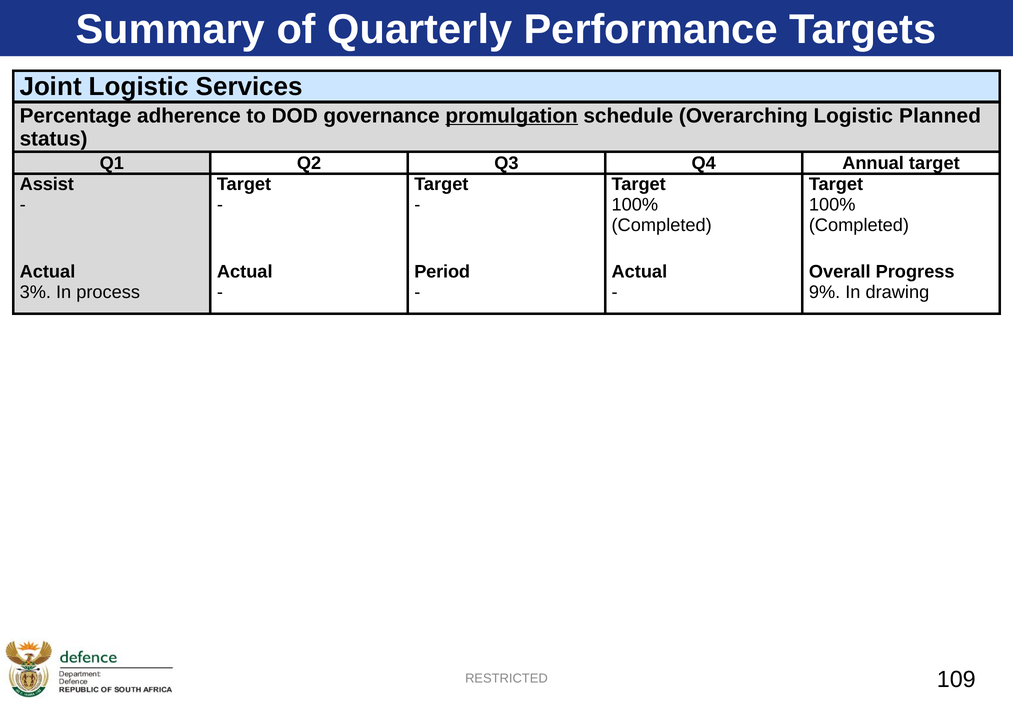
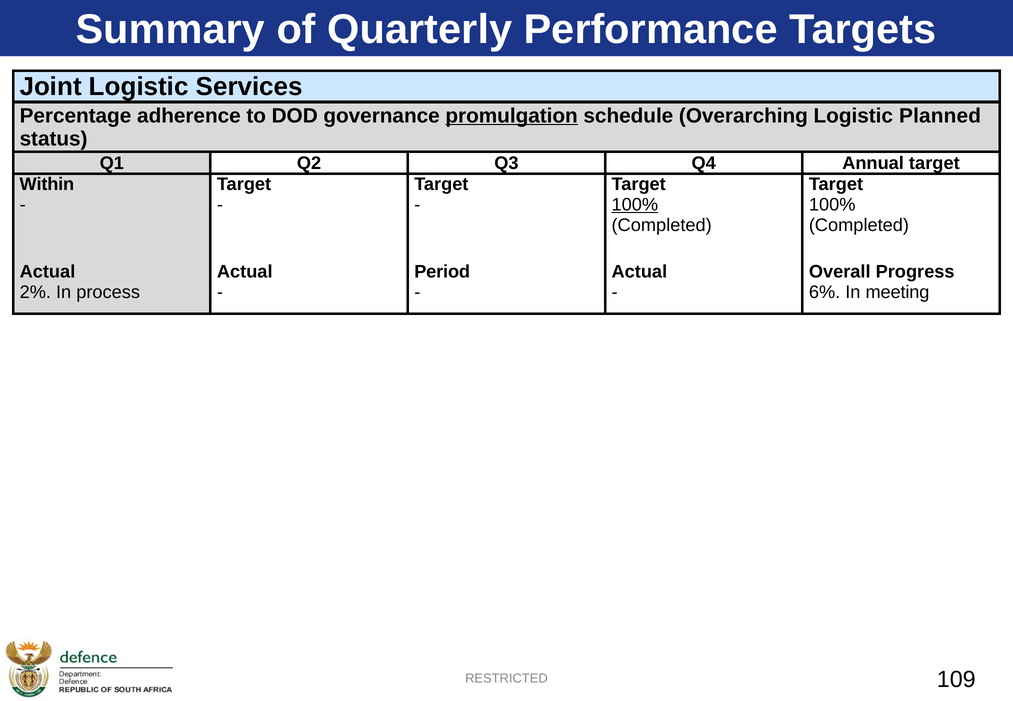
Assist: Assist -> Within (47, 184)
100% underline: none -> present (635, 205)
3%: 3% -> 2% (35, 292)
9%: 9% -> 6% (825, 292)
drawing: drawing -> meeting (897, 292)
